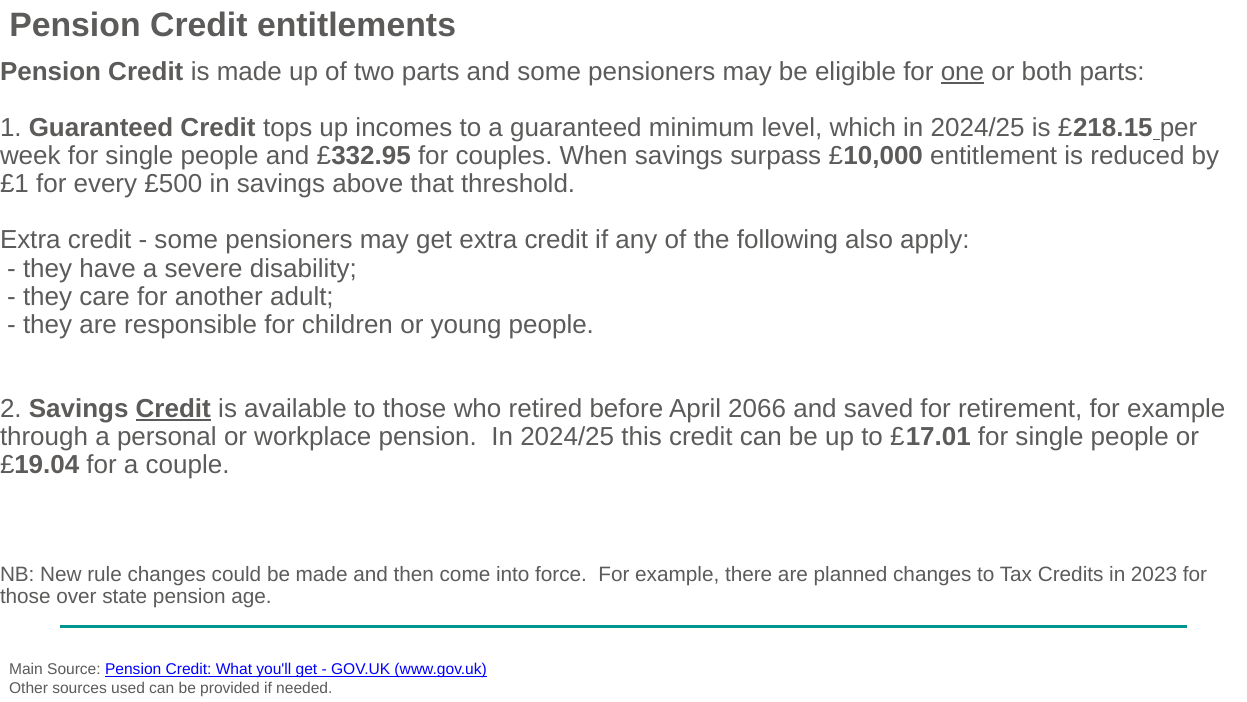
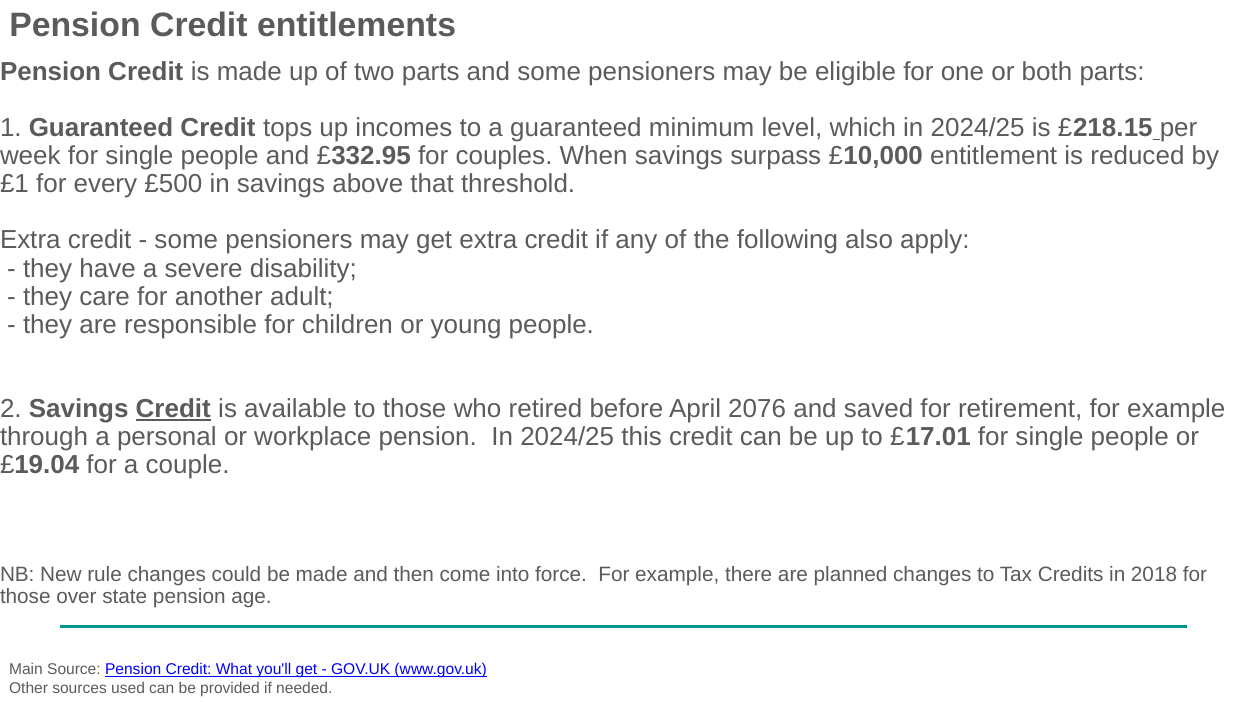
one underline: present -> none (962, 72)
2066: 2066 -> 2076 (757, 409)
2023: 2023 -> 2018 (1154, 574)
